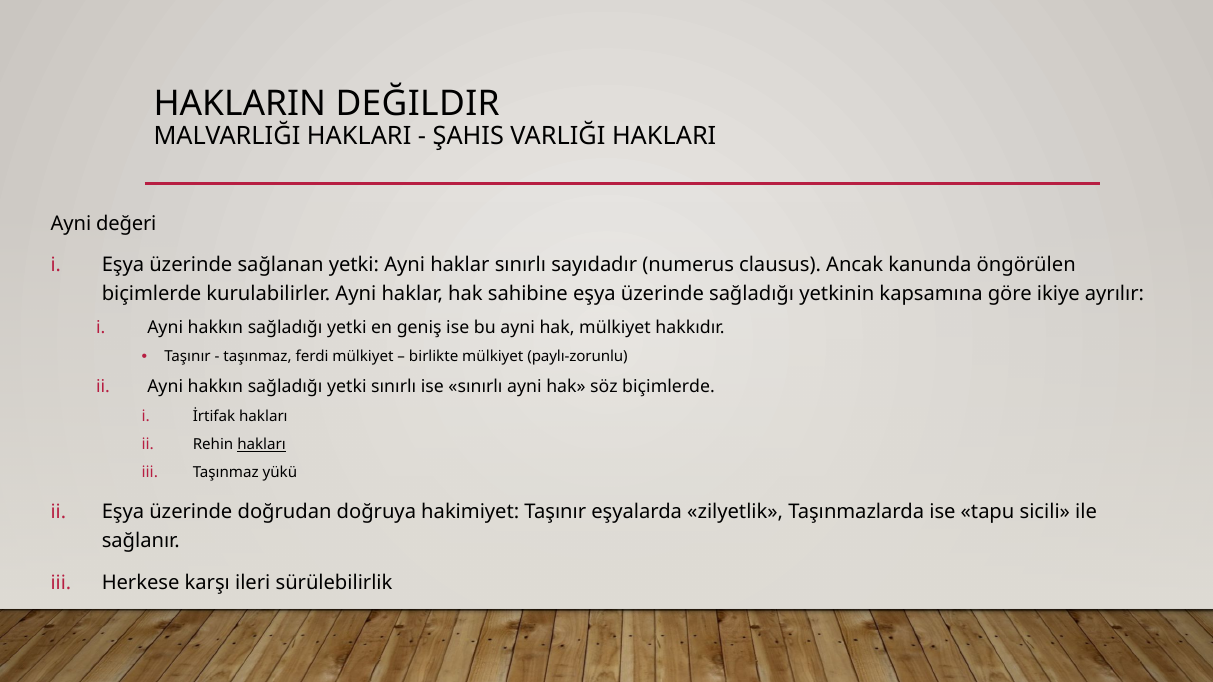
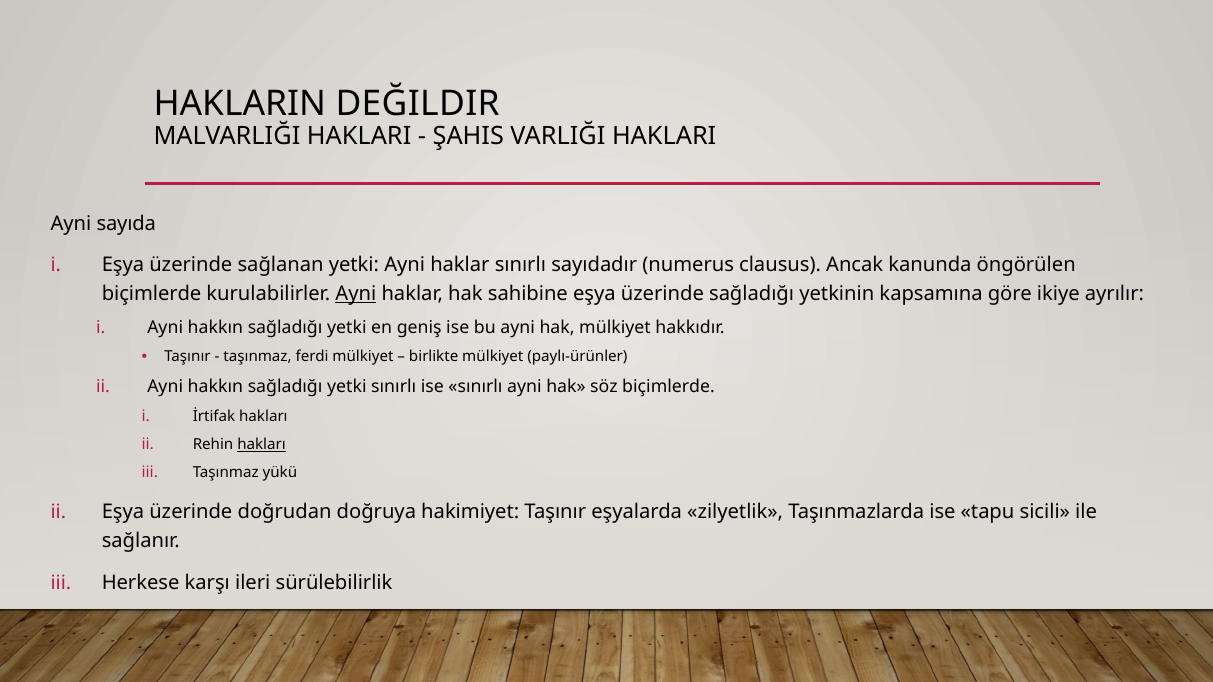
değeri: değeri -> sayıda (126, 223)
Ayni underline: none -> present (356, 294)
paylı-zorunlu: paylı-zorunlu -> paylı-ürünler (577, 357)
